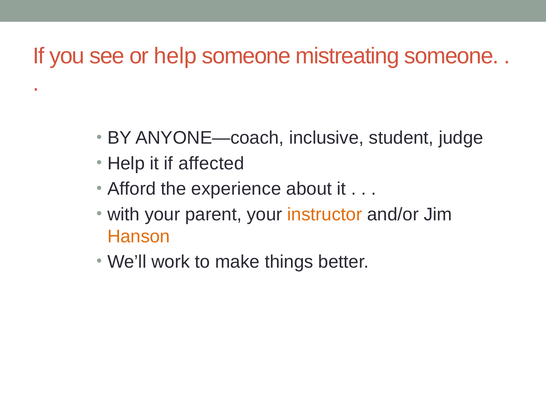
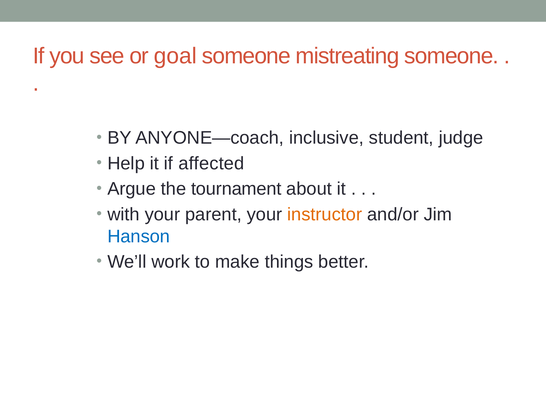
or help: help -> goal (175, 56)
Afford: Afford -> Argue (132, 189)
experience: experience -> tournament (236, 189)
Hanson colour: orange -> blue (139, 236)
